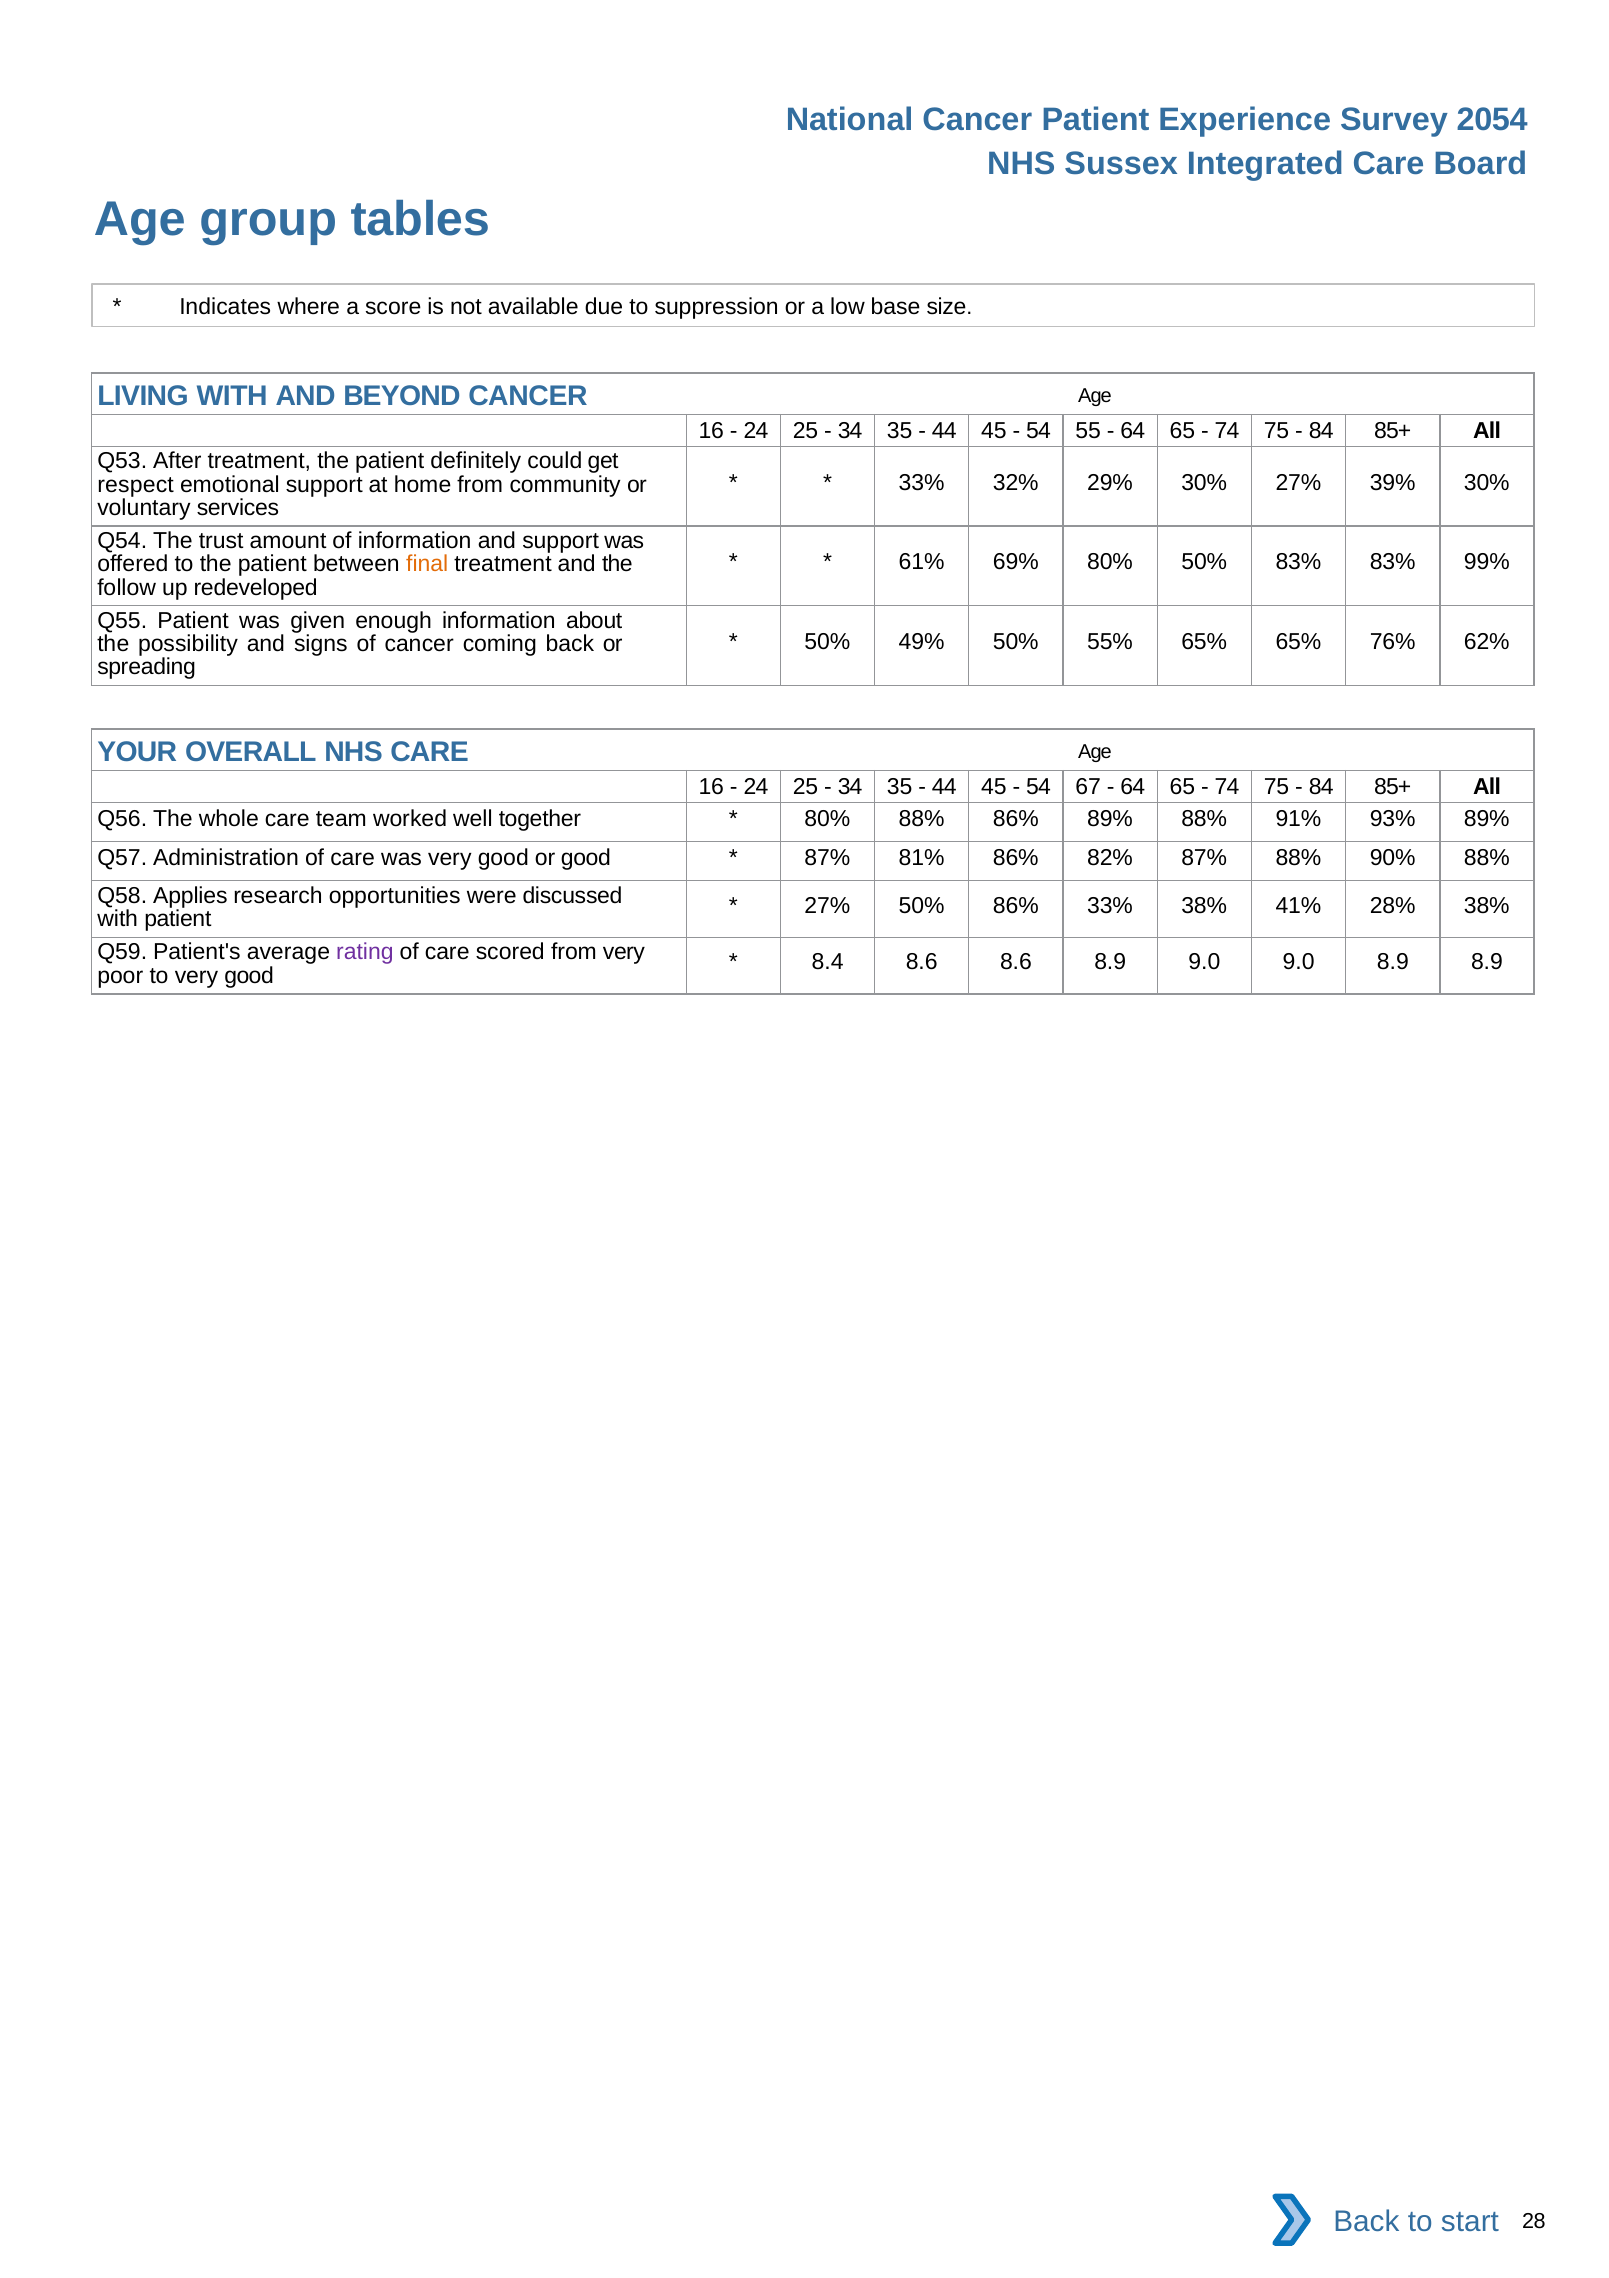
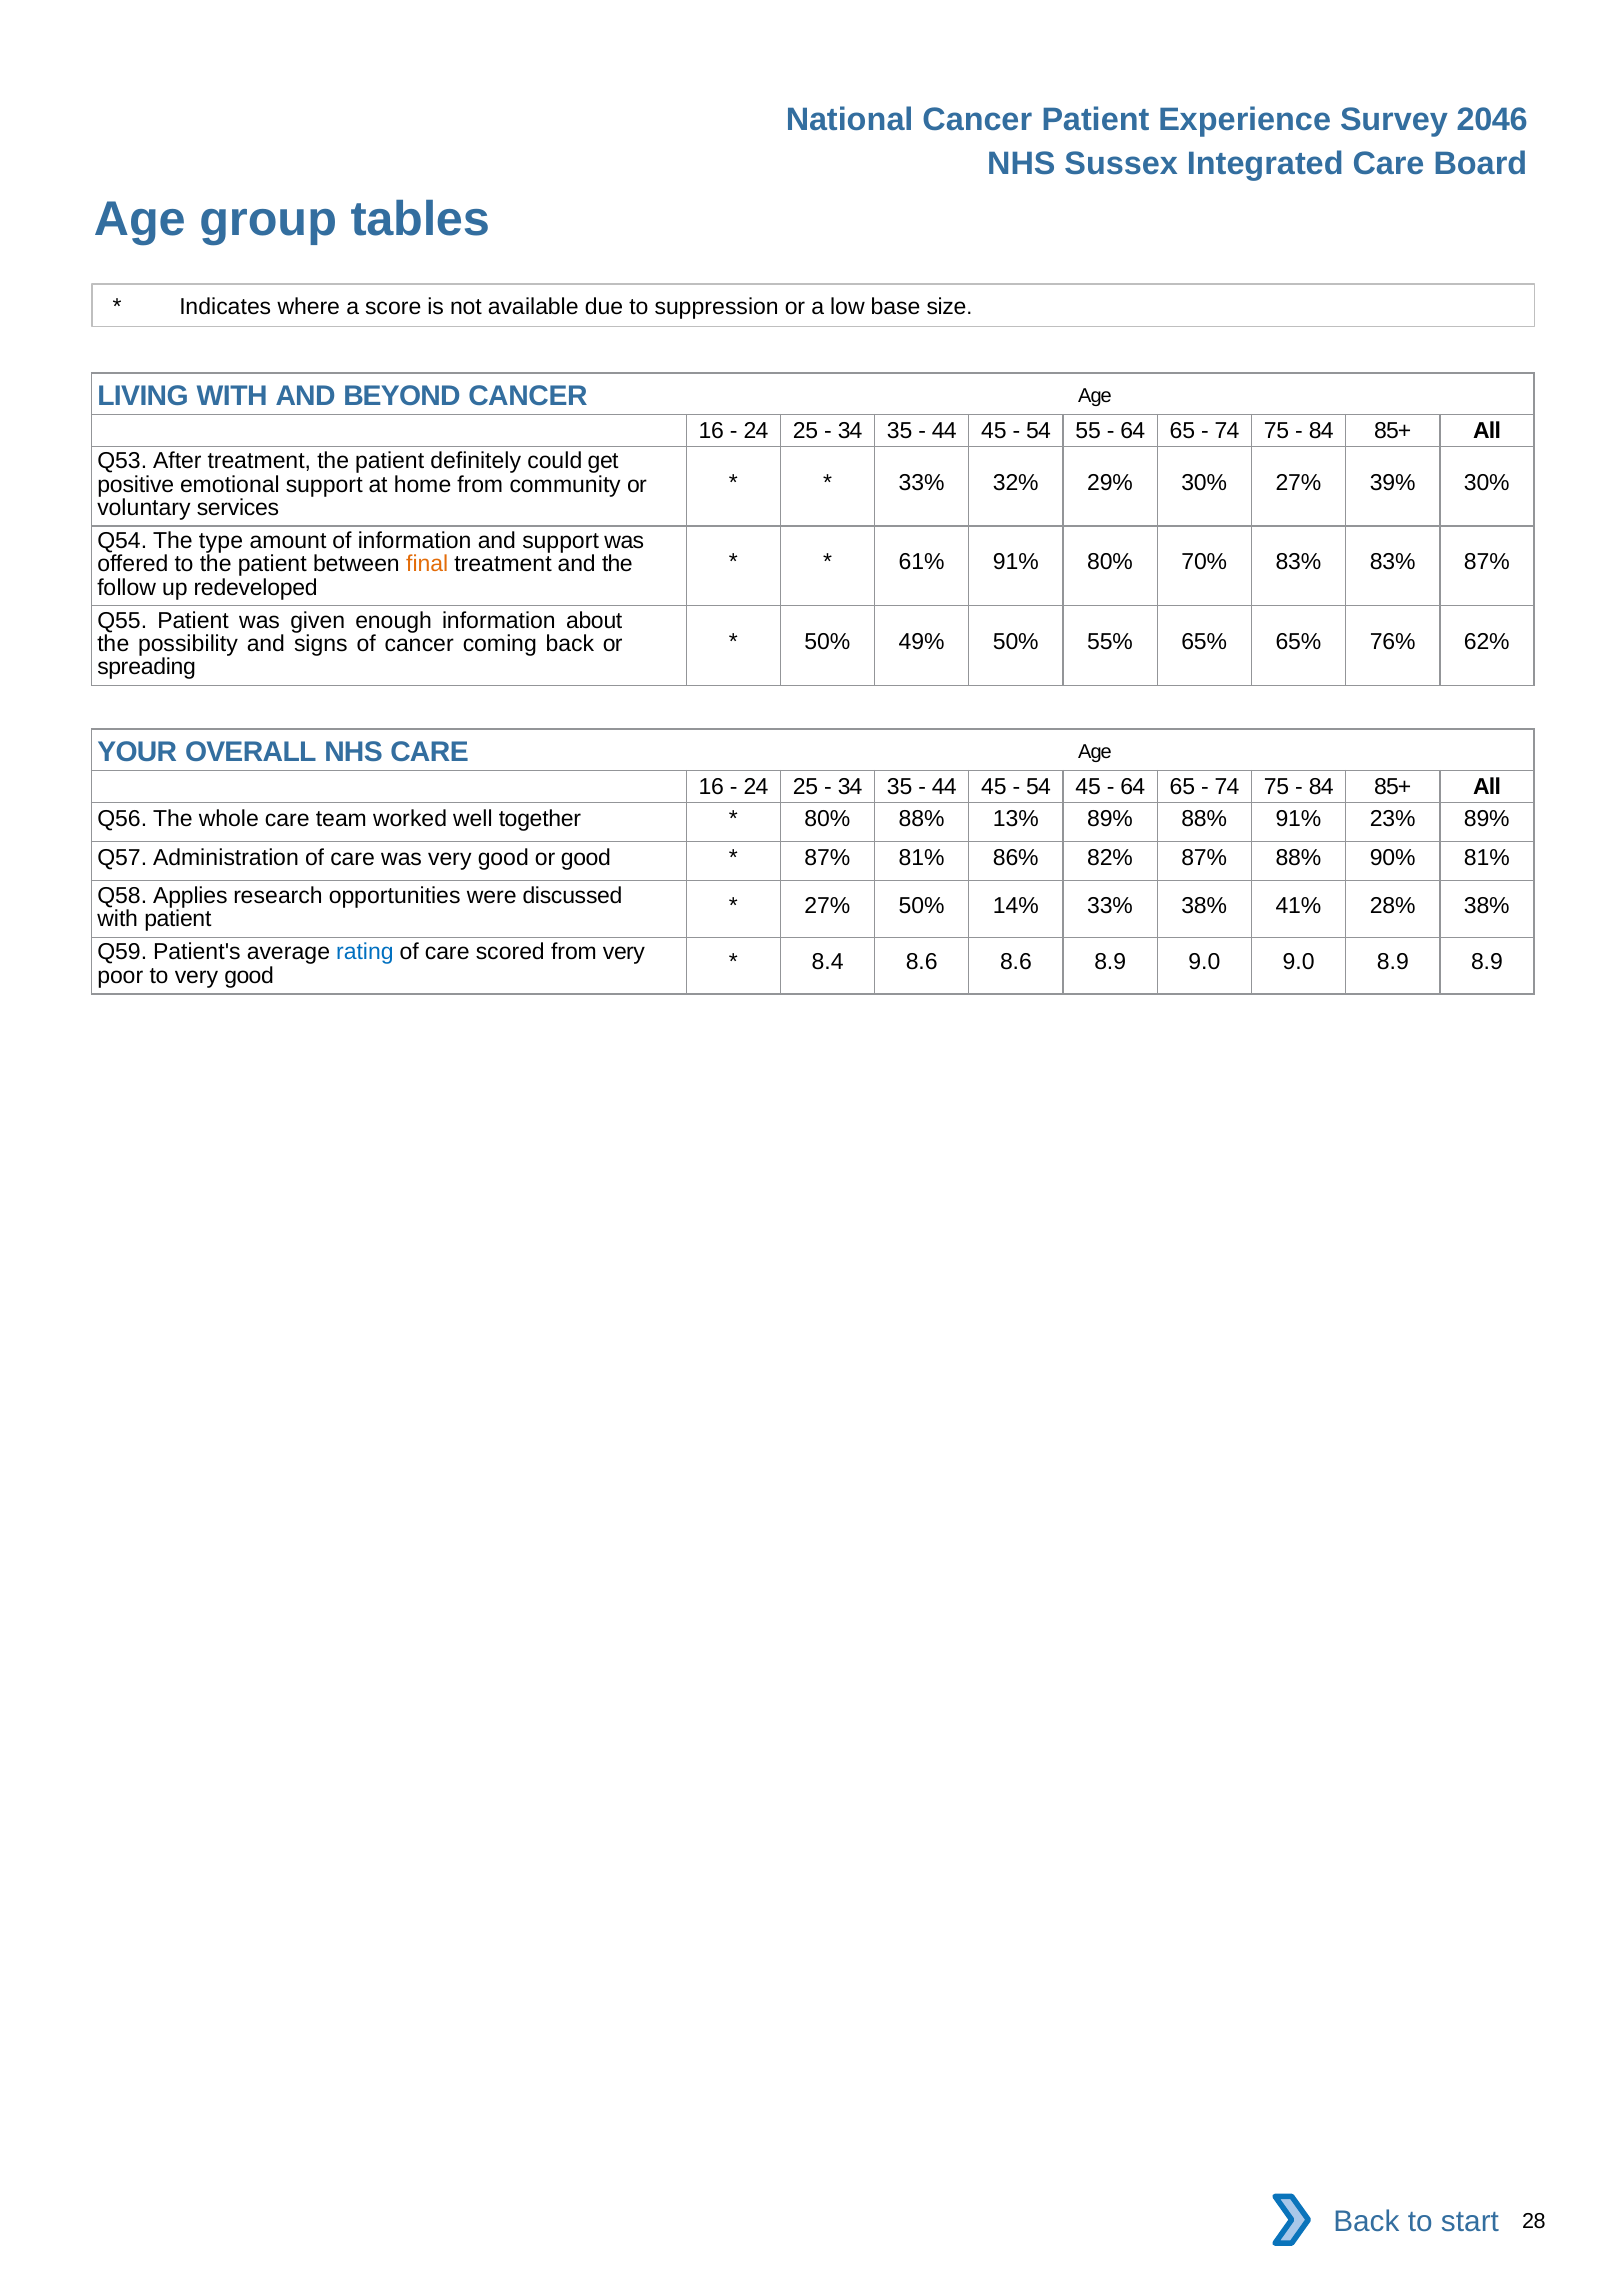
2054: 2054 -> 2046 (1492, 120)
respect: respect -> positive (136, 484)
trust: trust -> type (221, 541)
61% 69%: 69% -> 91% (1016, 562)
80% 50%: 50% -> 70% (1204, 562)
83% 99%: 99% -> 87% (1487, 562)
54 67: 67 -> 45 (1088, 787)
88% 86%: 86% -> 13% (1016, 818)
93%: 93% -> 23% (1393, 818)
90% 88%: 88% -> 81% (1487, 857)
50% 86%: 86% -> 14% (1016, 905)
rating colour: purple -> blue (365, 952)
